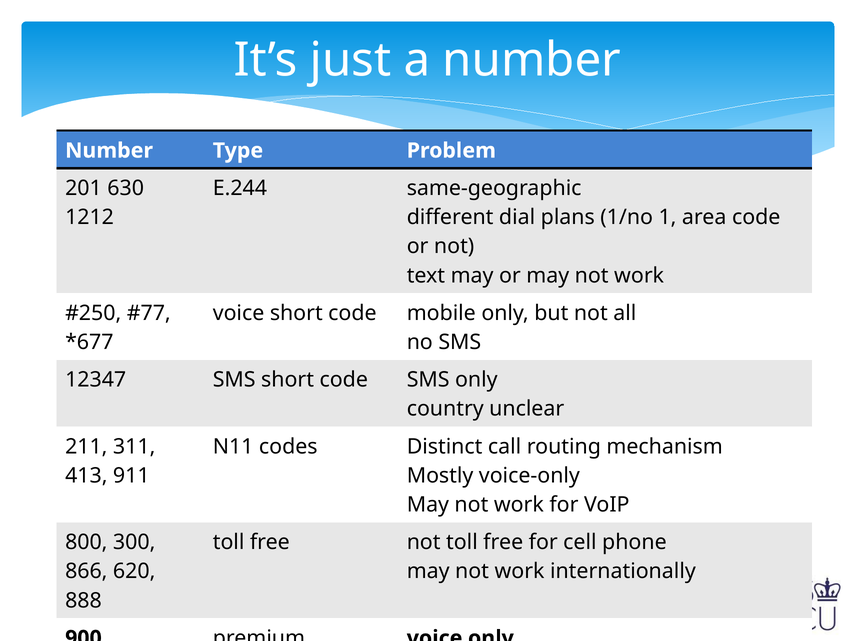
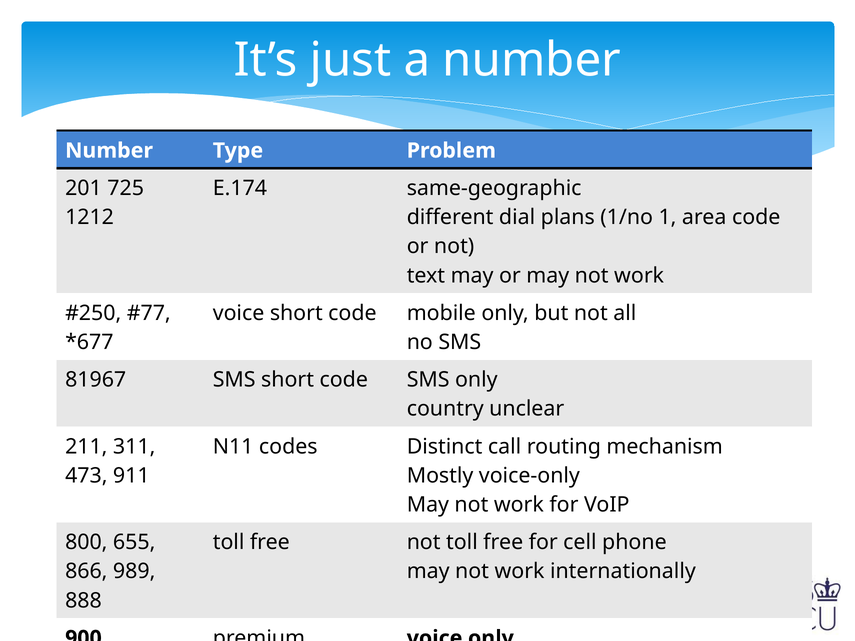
630: 630 -> 725 (126, 188)
E.244: E.244 -> E.174 (240, 188)
12347: 12347 -> 81967 (96, 380)
413: 413 -> 473 (86, 476)
300: 300 -> 655 (134, 543)
620: 620 -> 989 (134, 572)
